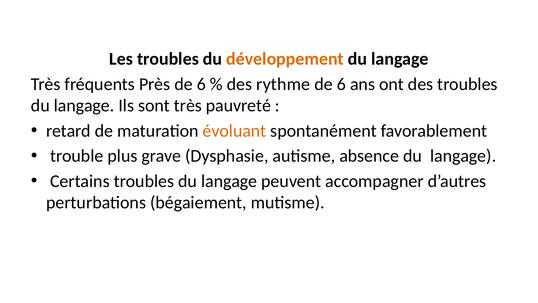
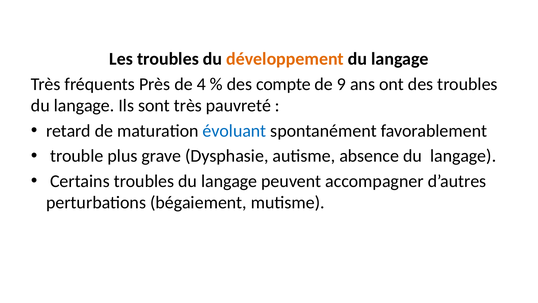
Près de 6: 6 -> 4 (201, 84)
rythme: rythme -> compte (283, 84)
6: 6 -> 9 (341, 84)
évoluant colour: orange -> blue (234, 131)
